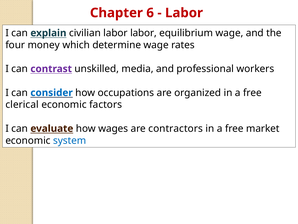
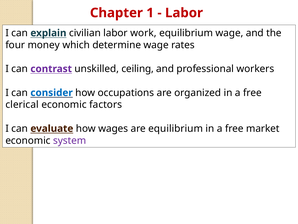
6: 6 -> 1 (150, 13)
labor labor: labor -> work (143, 33)
media: media -> ceiling (138, 69)
are contractors: contractors -> equilibrium (176, 128)
system colour: blue -> purple (70, 140)
